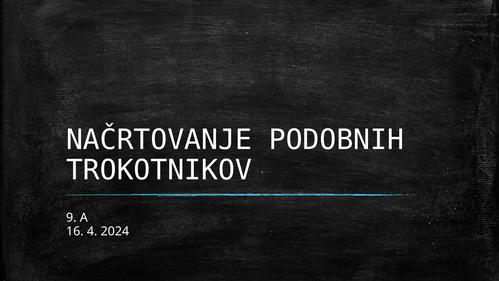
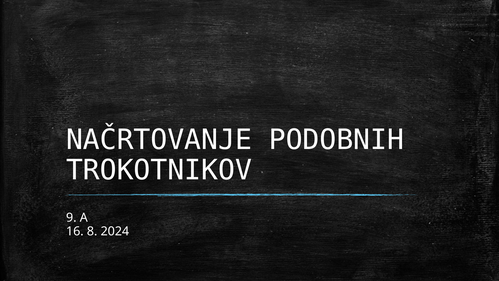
4: 4 -> 8 (92, 231)
